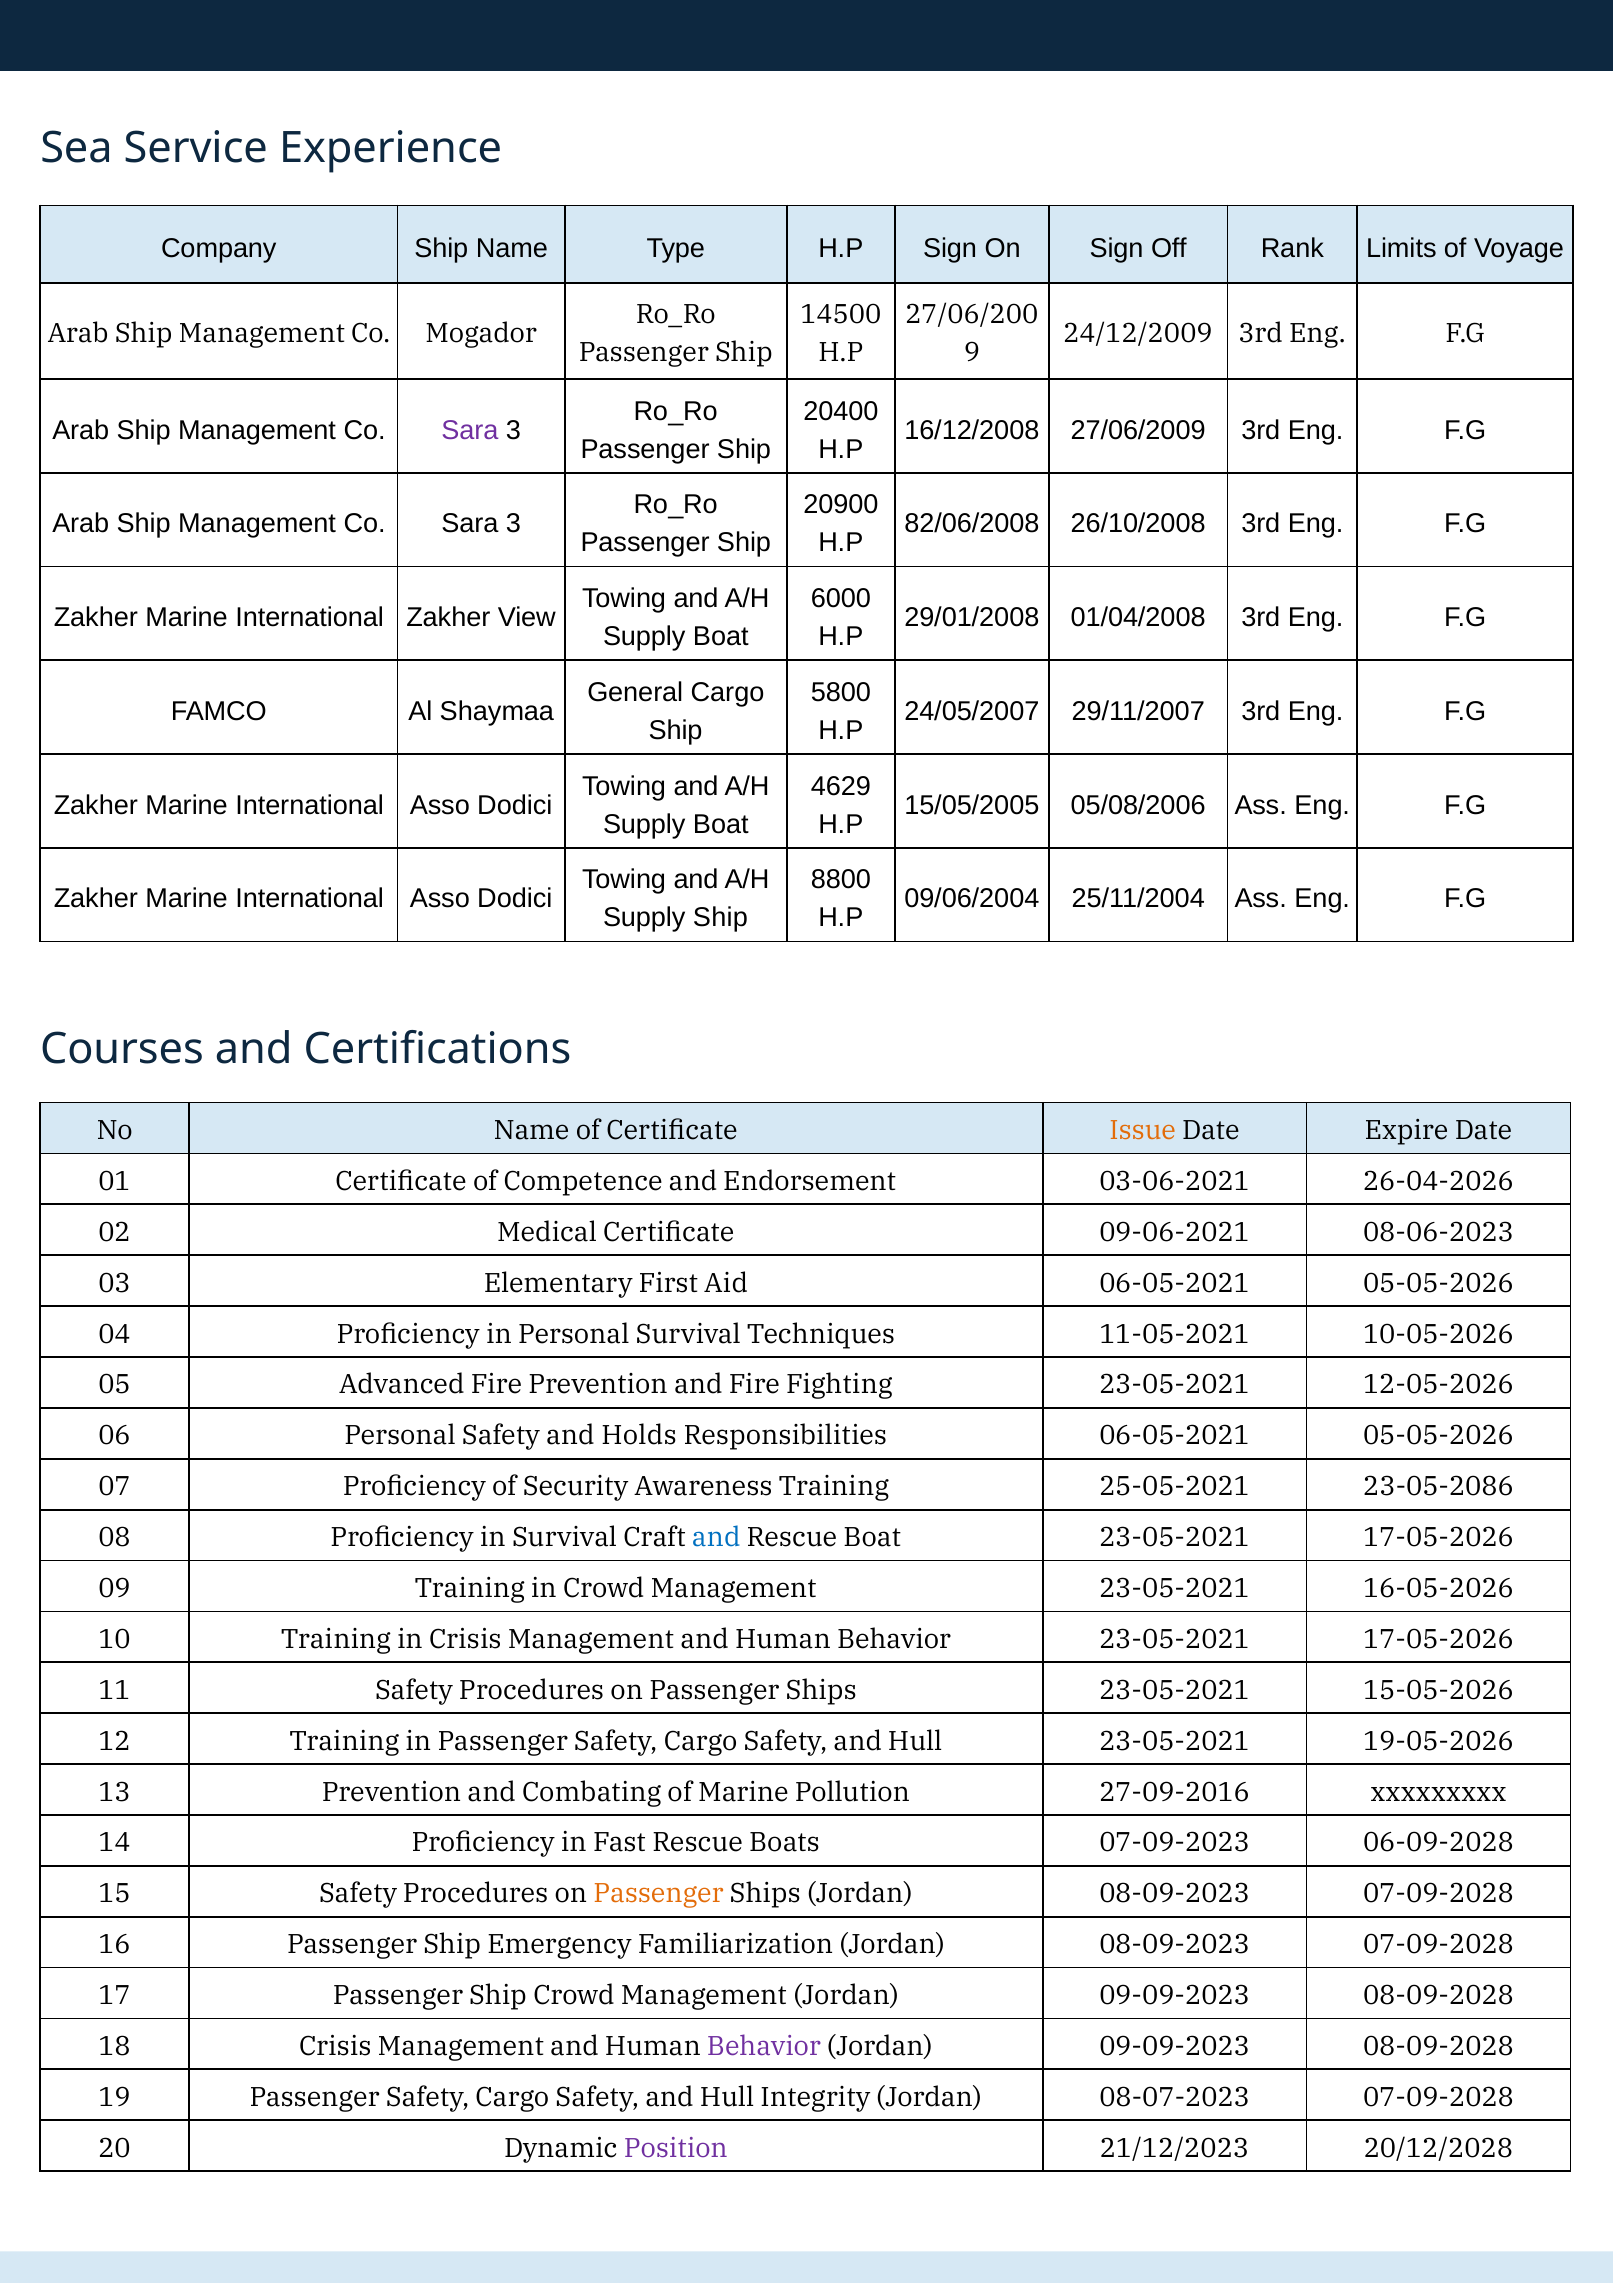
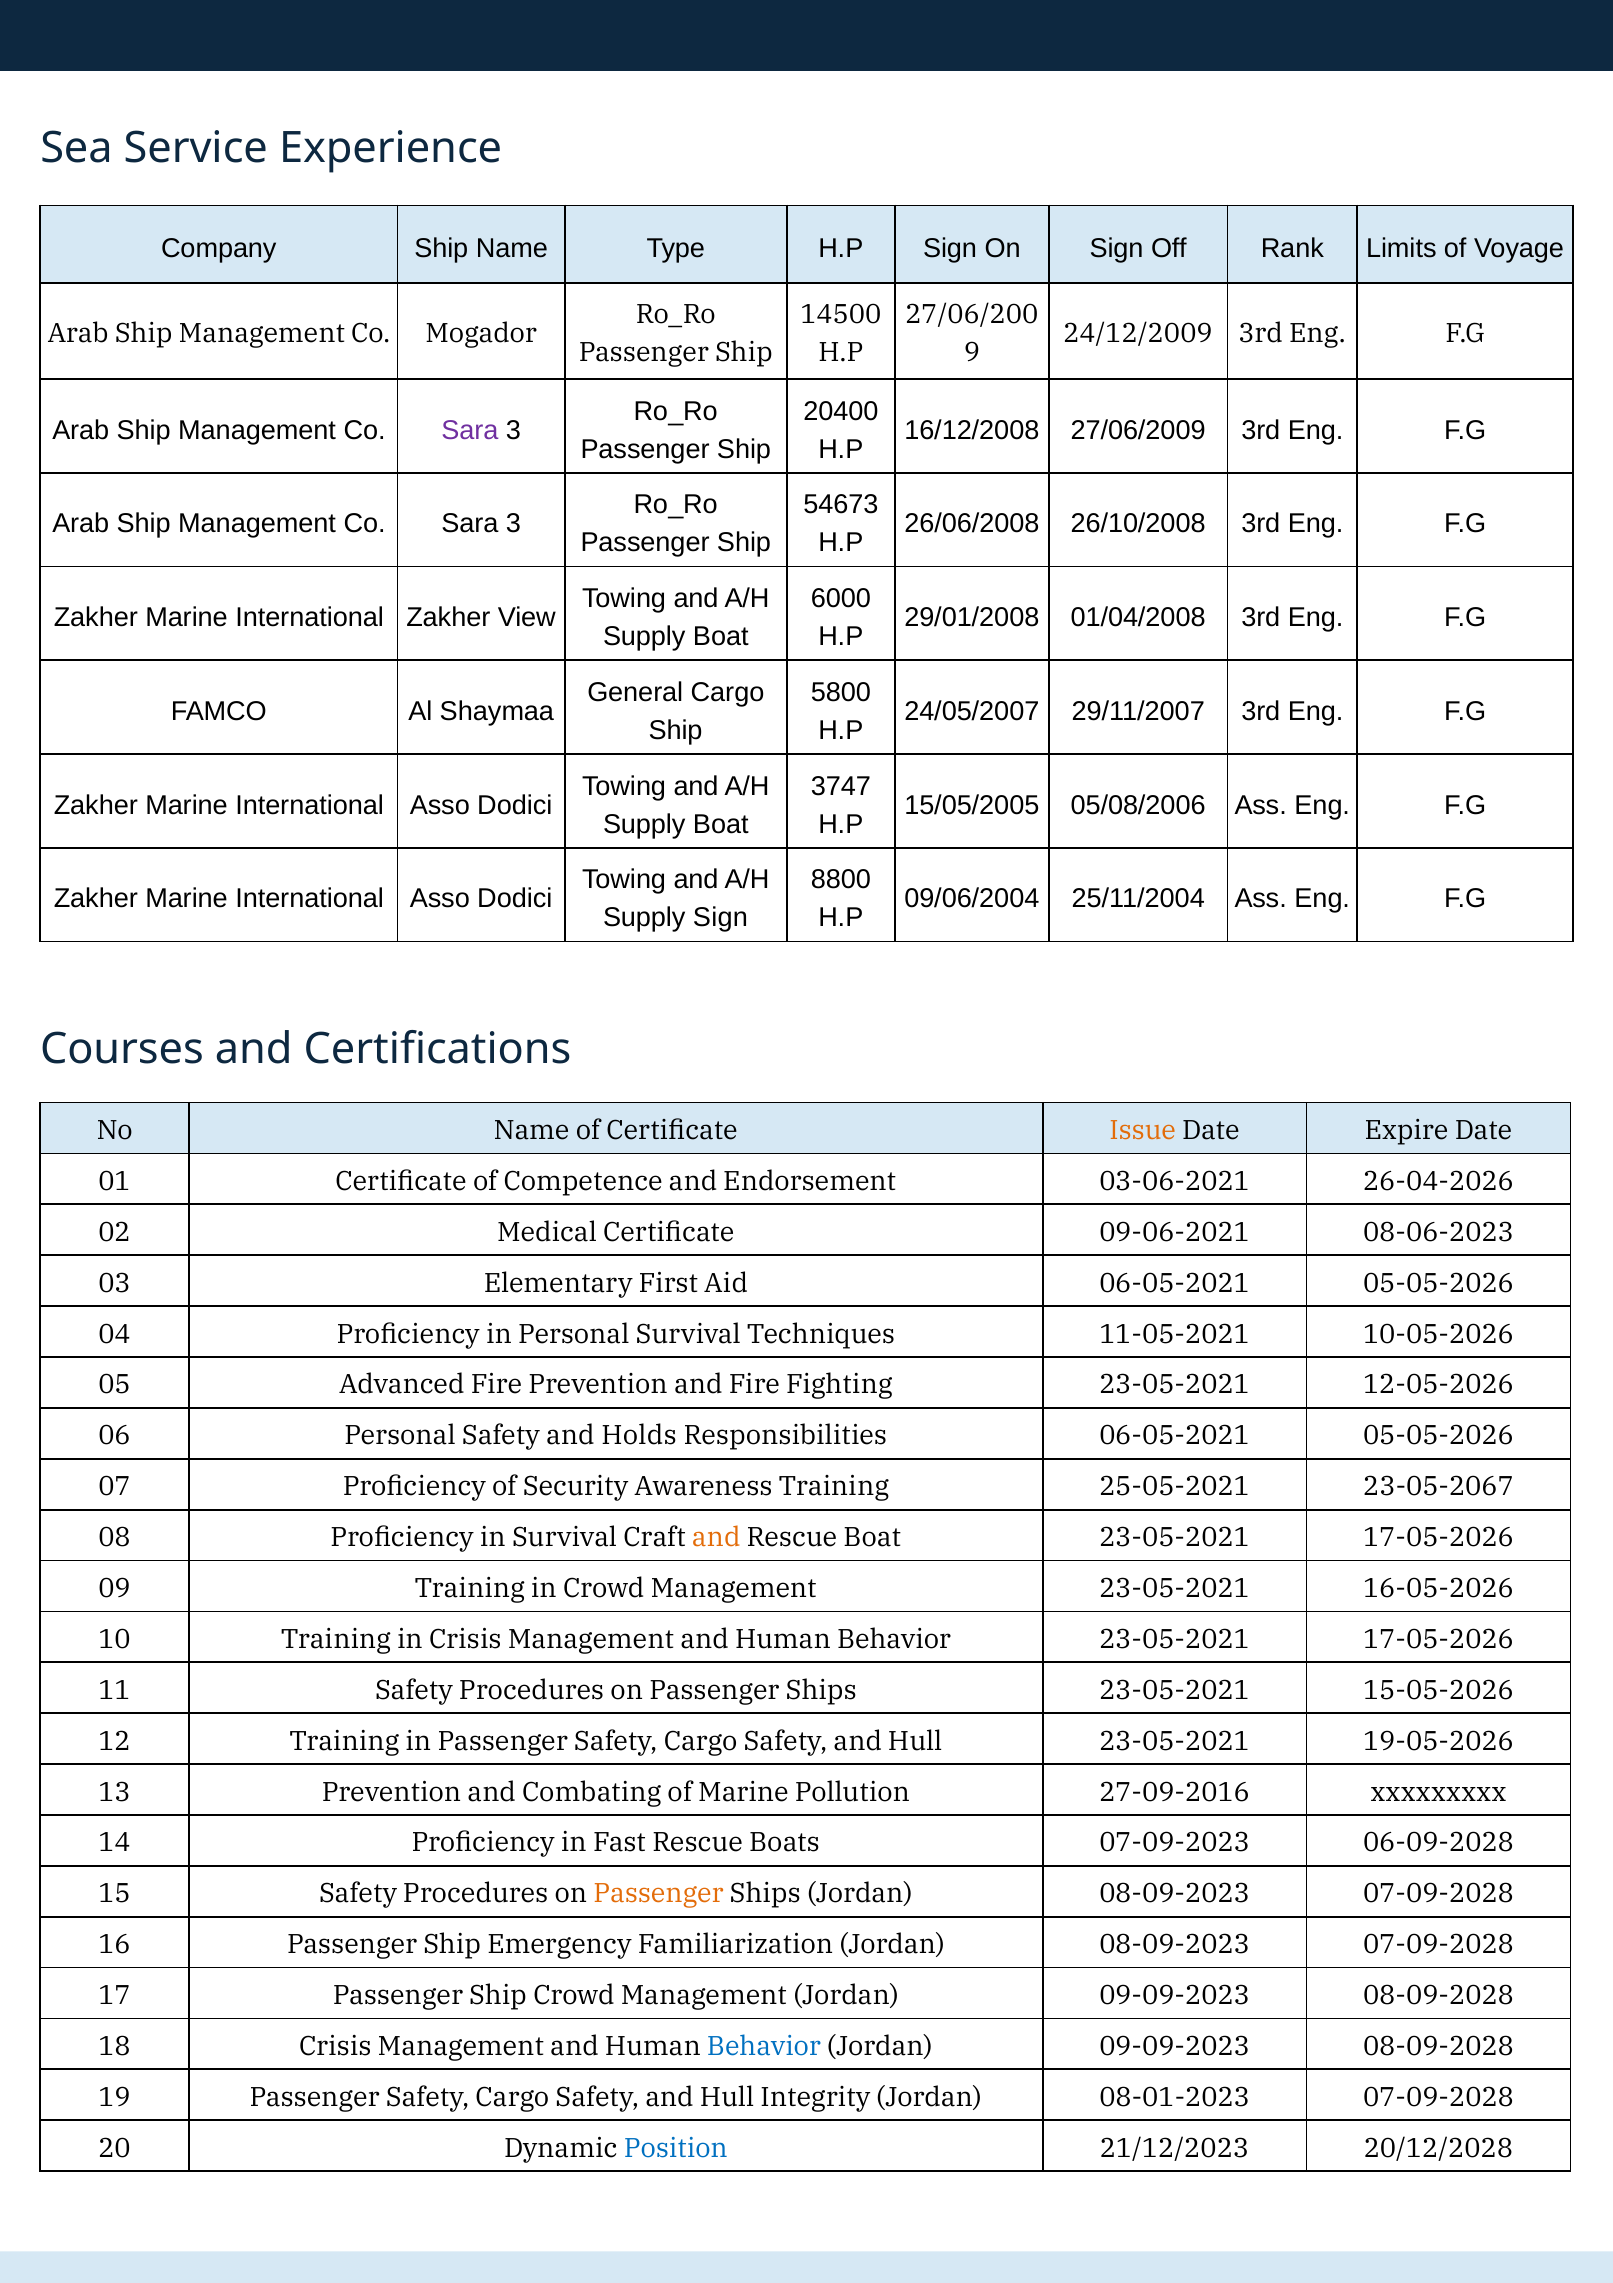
20900: 20900 -> 54673 (841, 505)
82/06/2008: 82/06/2008 -> 26/06/2008 (972, 524)
4629: 4629 -> 3747 (841, 786)
Supply Ship: Ship -> Sign (721, 918)
23-05-2086: 23-05-2086 -> 23-05-2067 (1439, 1487)
and colour: blue -> orange (716, 1537)
Behavior colour: purple -> blue (764, 2046)
08-07-2023: 08-07-2023 -> 08-01-2023 (1175, 2097)
Position colour: purple -> blue (676, 2148)
